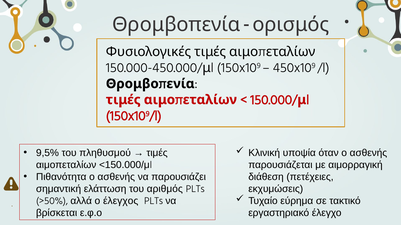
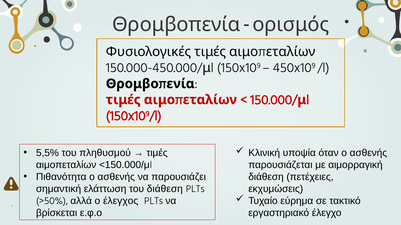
9,5%: 9,5% -> 5,5% (47, 153)
του αριθμός: αριθμός -> διάθεση (165, 189)
